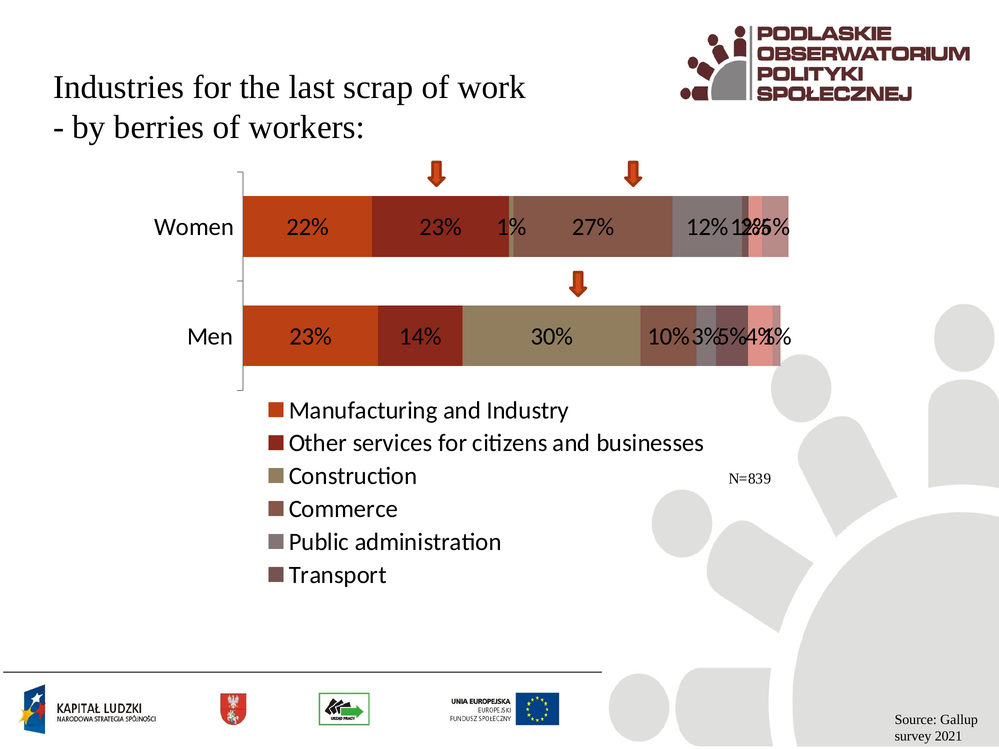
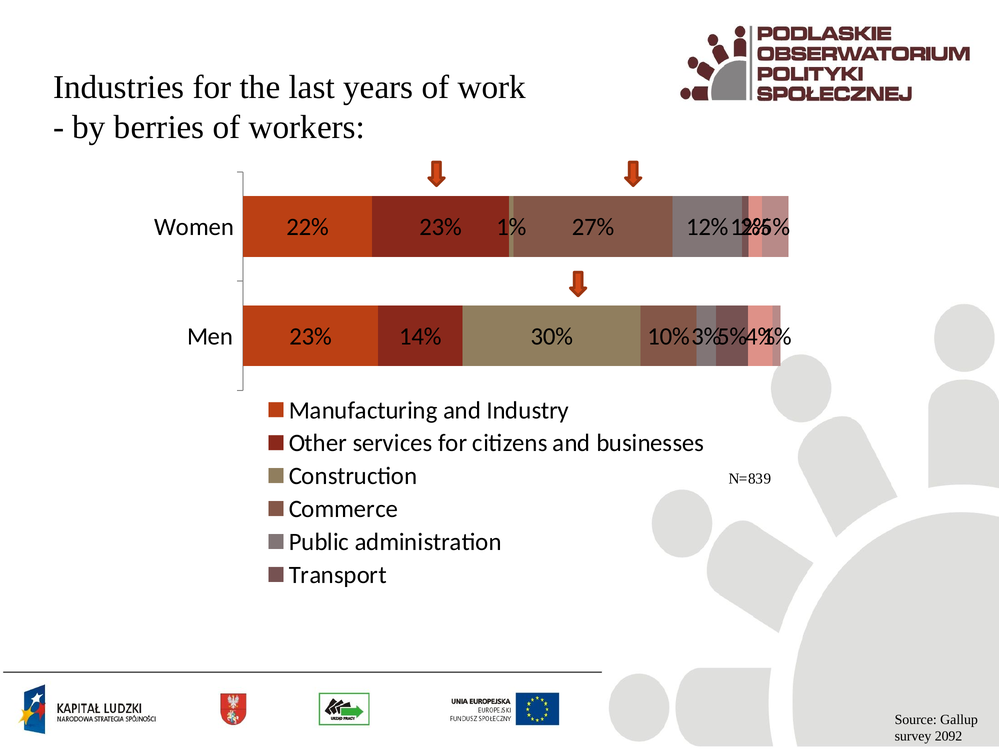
scrap: scrap -> years (378, 87)
2021: 2021 -> 2092 (949, 736)
